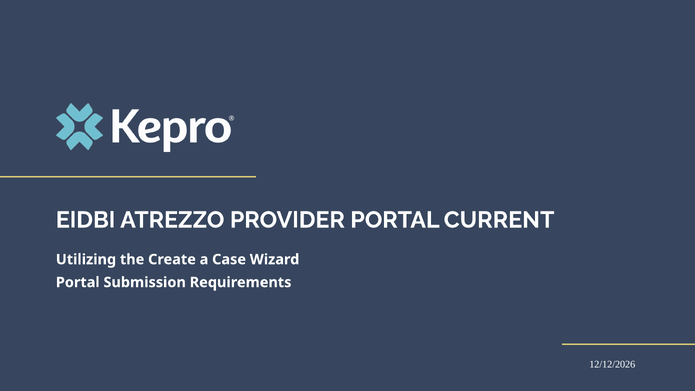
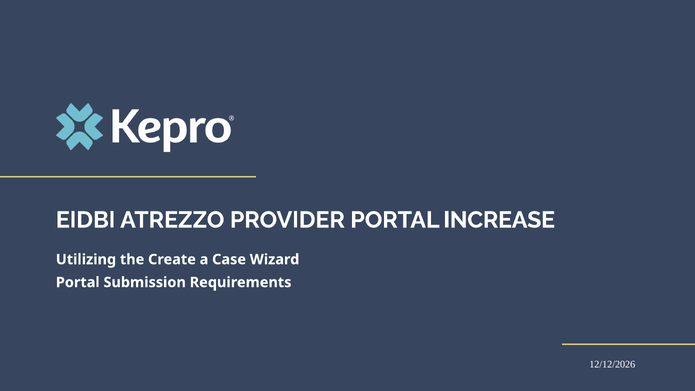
CURRENT: CURRENT -> INCREASE (499, 220)
